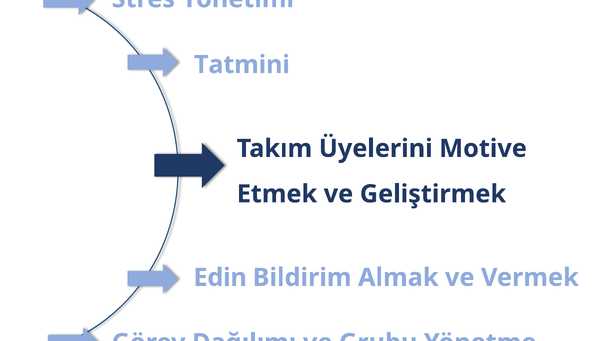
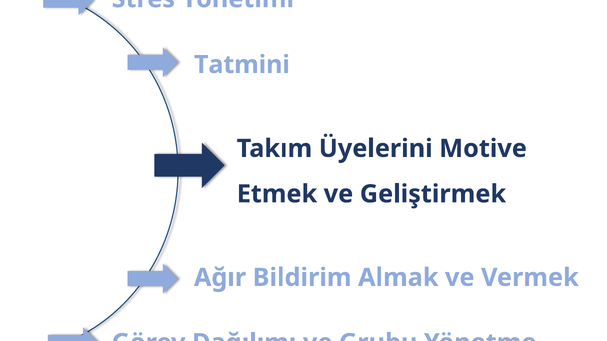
Edin: Edin -> Ağır (220, 278)
